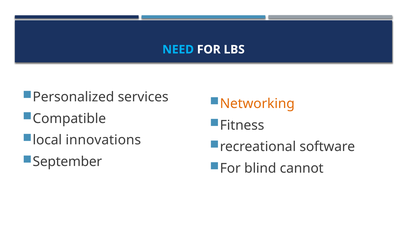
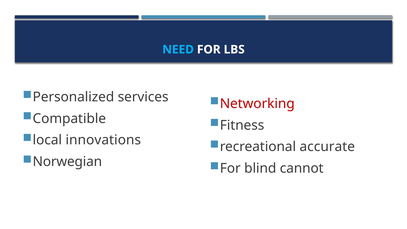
Networking colour: orange -> red (257, 104)
software: software -> accurate (327, 147)
September: September -> Norwegian (67, 162)
